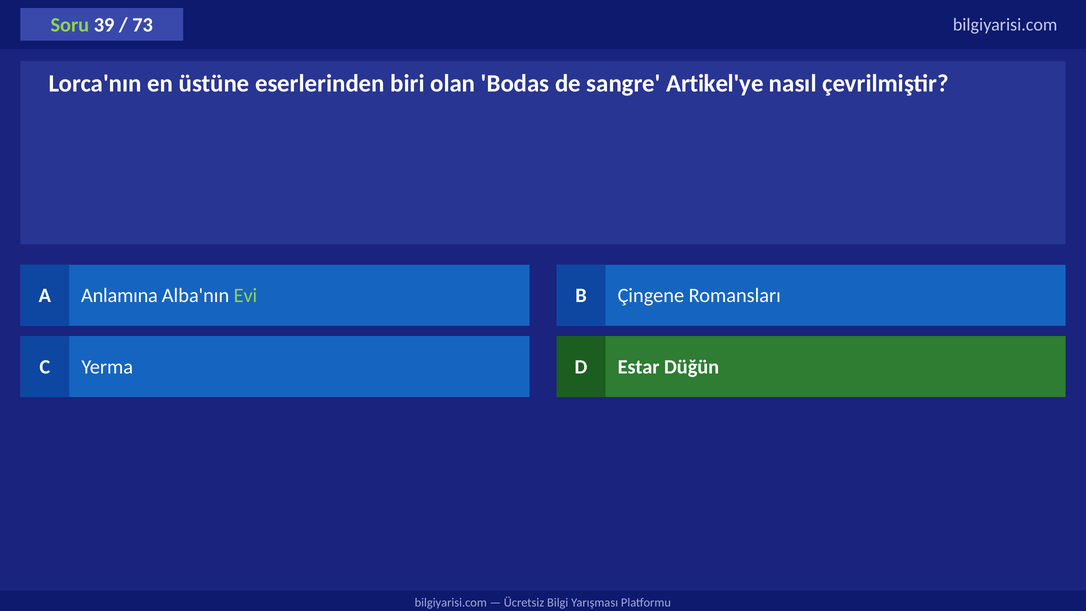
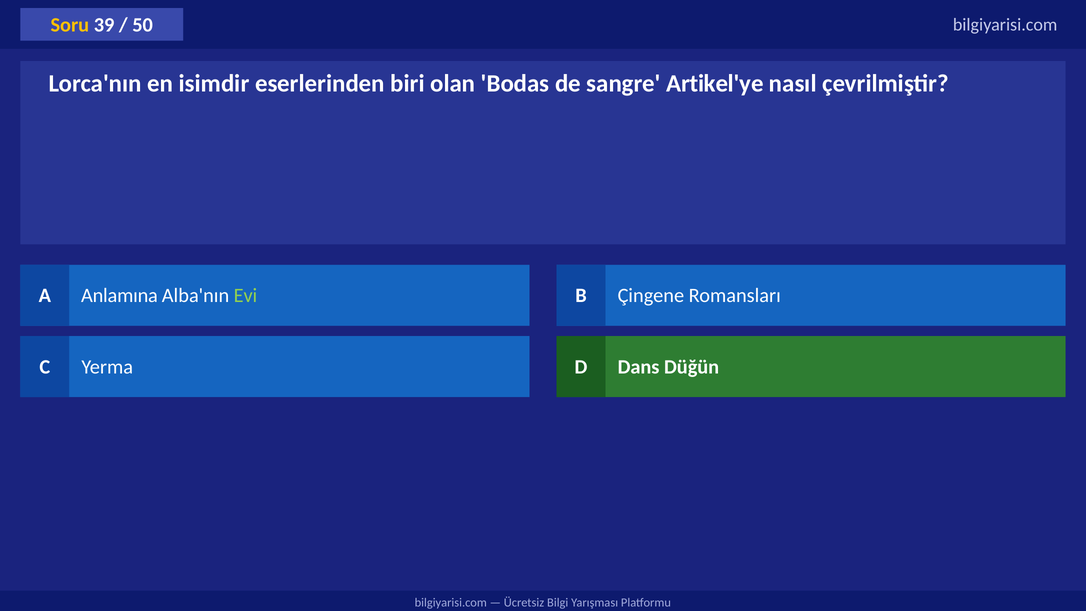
Soru colour: light green -> yellow (70, 25)
73: 73 -> 50 (143, 25)
üstüne: üstüne -> isimdir (214, 84)
Estar: Estar -> Dans (639, 367)
